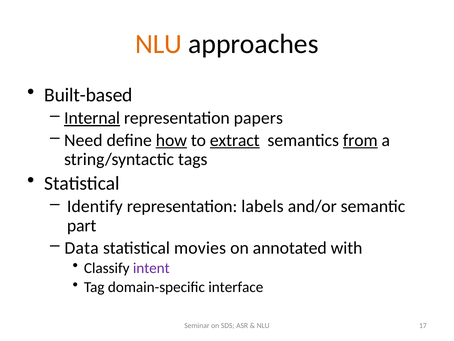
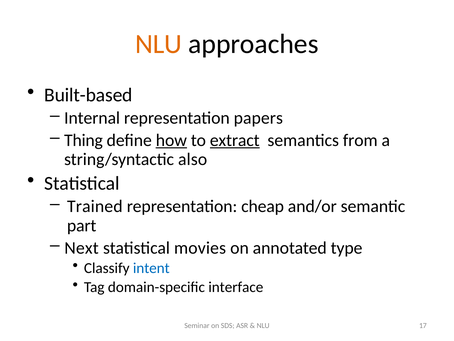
Internal underline: present -> none (92, 118)
Need: Need -> Thing (83, 140)
from underline: present -> none (360, 140)
tags: tags -> also (193, 159)
Identify: Identify -> Trained (95, 206)
labels: labels -> cheap (263, 206)
Data: Data -> Next (82, 248)
with: with -> type (347, 248)
intent colour: purple -> blue (151, 268)
